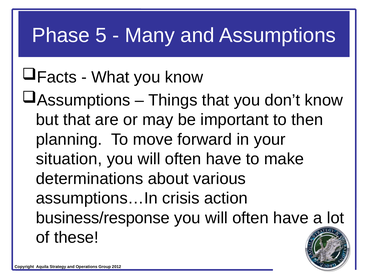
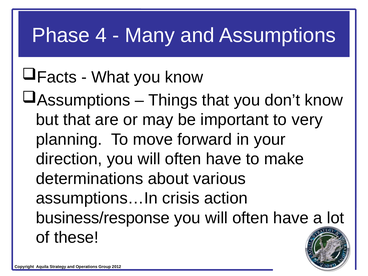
5: 5 -> 4 (101, 35)
then: then -> very (307, 120)
situation: situation -> direction (69, 159)
